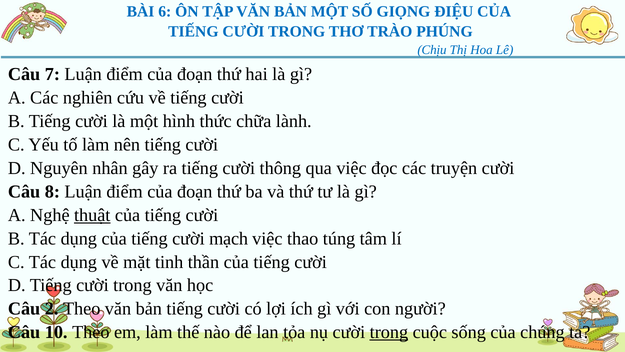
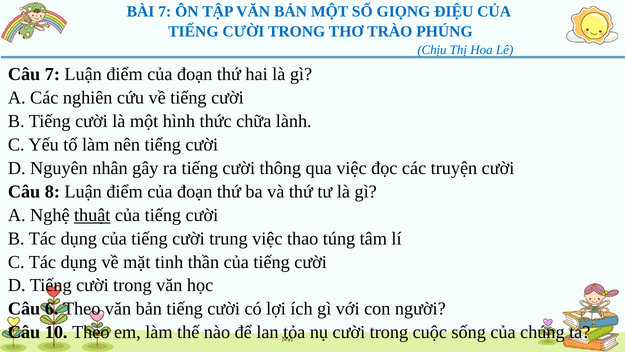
BÀI 6: 6 -> 7 (165, 11)
mạch: mạch -> trung (228, 238)
2: 2 -> 6 (52, 309)
trong underline: present -> none (389, 332)
